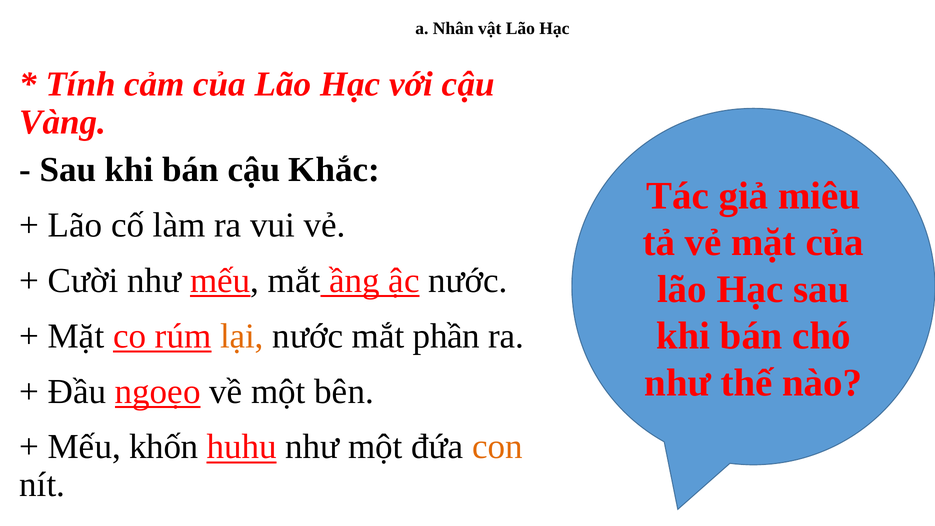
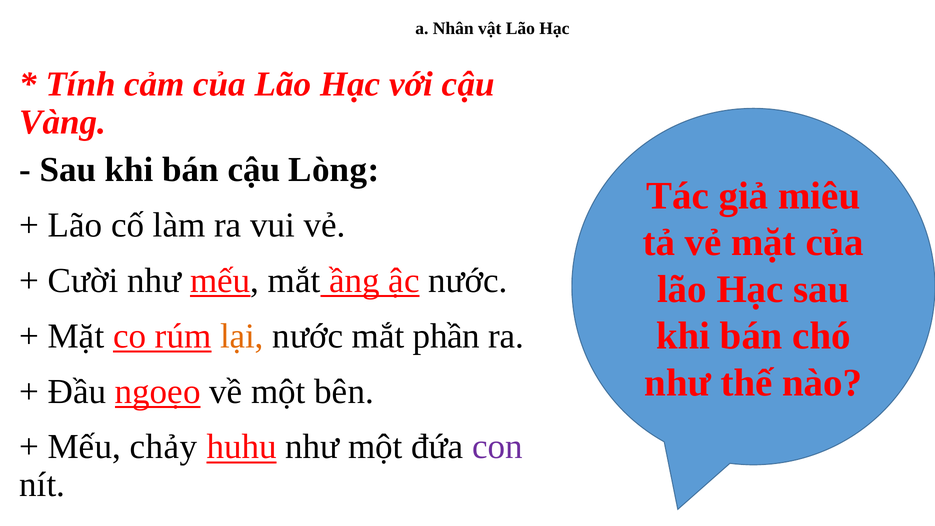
Khắc: Khắc -> Lòng (334, 170)
khốn: khốn -> chảy (163, 447)
con colour: orange -> purple (498, 447)
